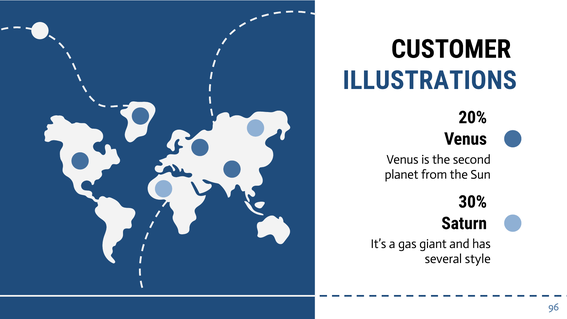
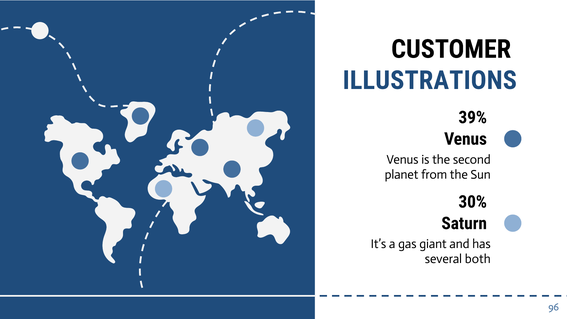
20%: 20% -> 39% (473, 117)
style: style -> both (478, 259)
